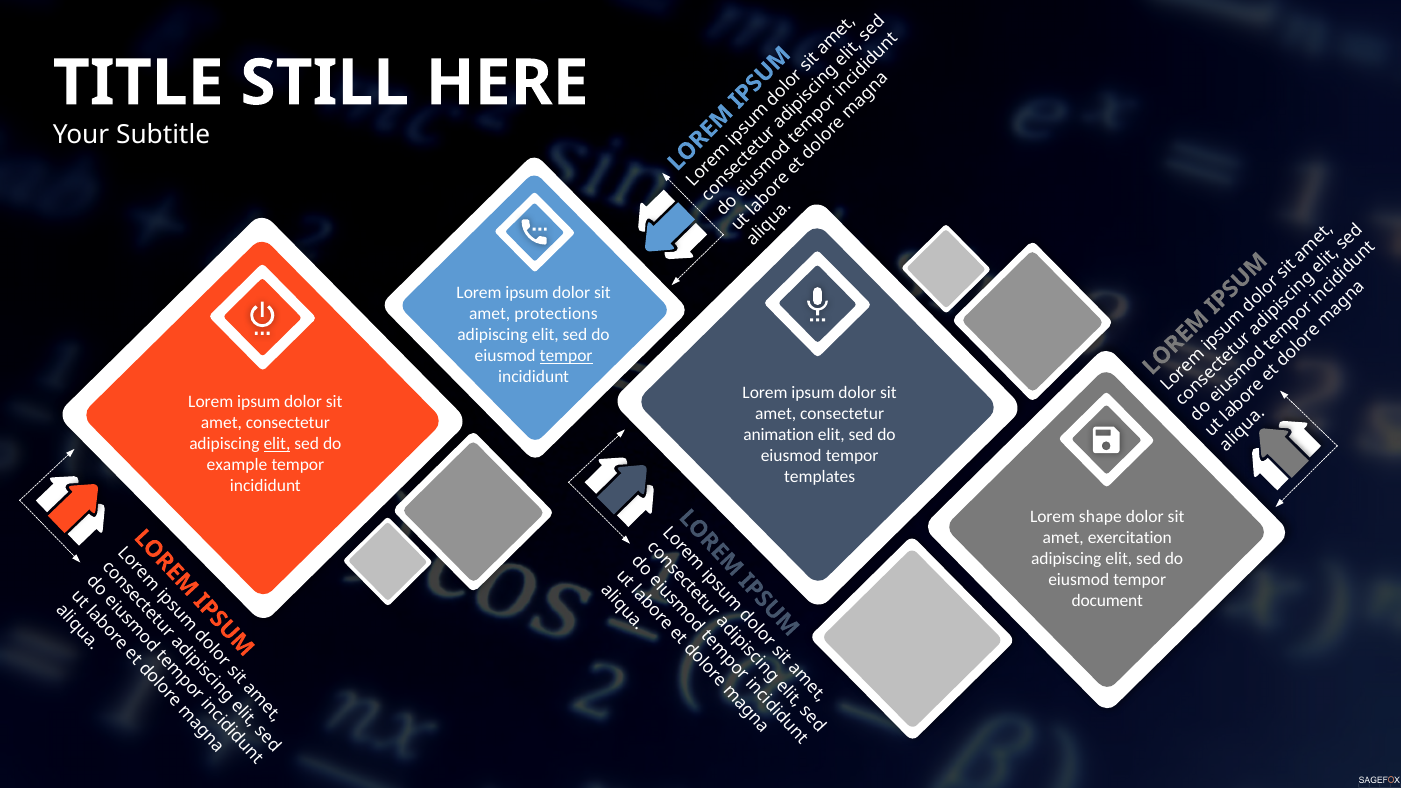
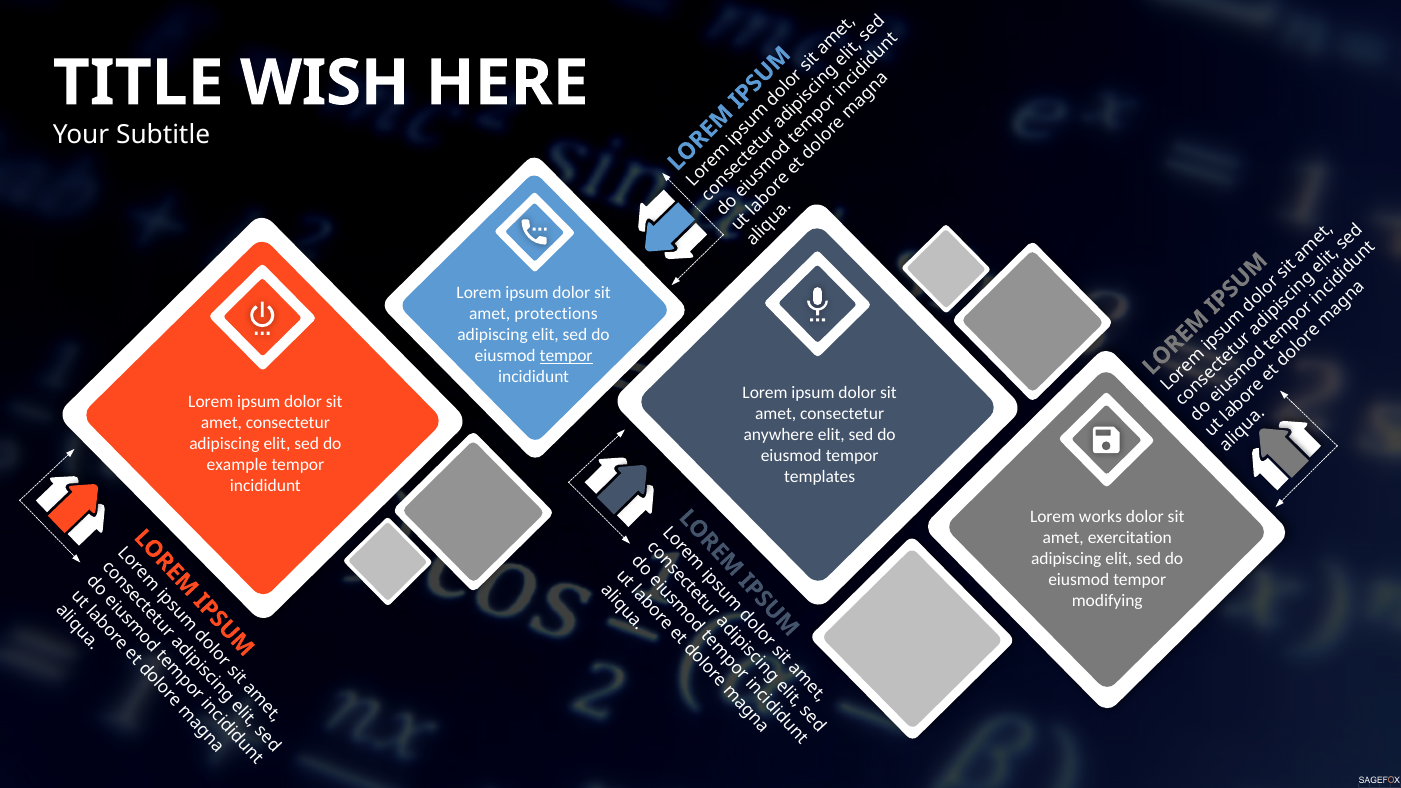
STILL: STILL -> WISH (325, 83)
animation: animation -> anywhere (779, 435)
elit underline: present -> none (277, 444)
shape: shape -> works (1100, 517)
document: document -> modifying (1107, 601)
